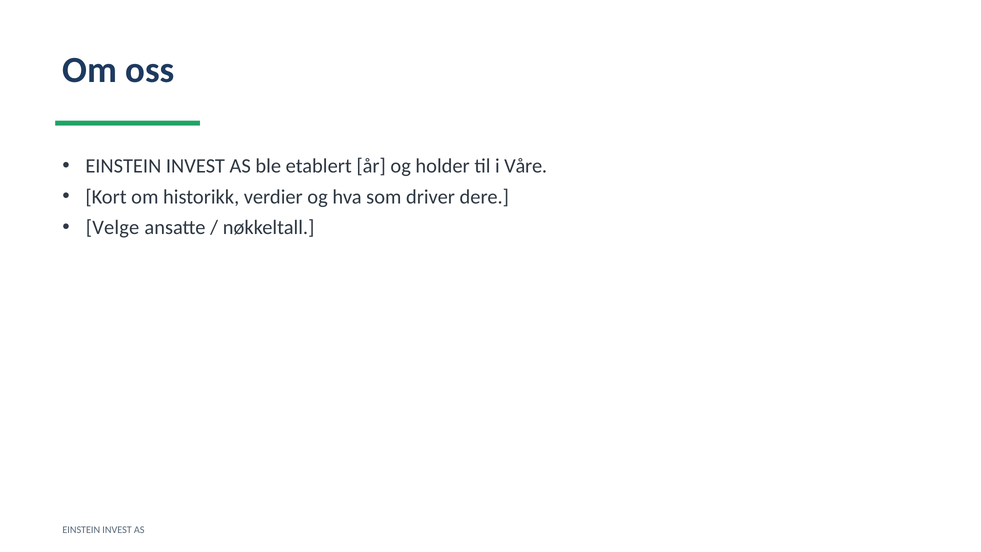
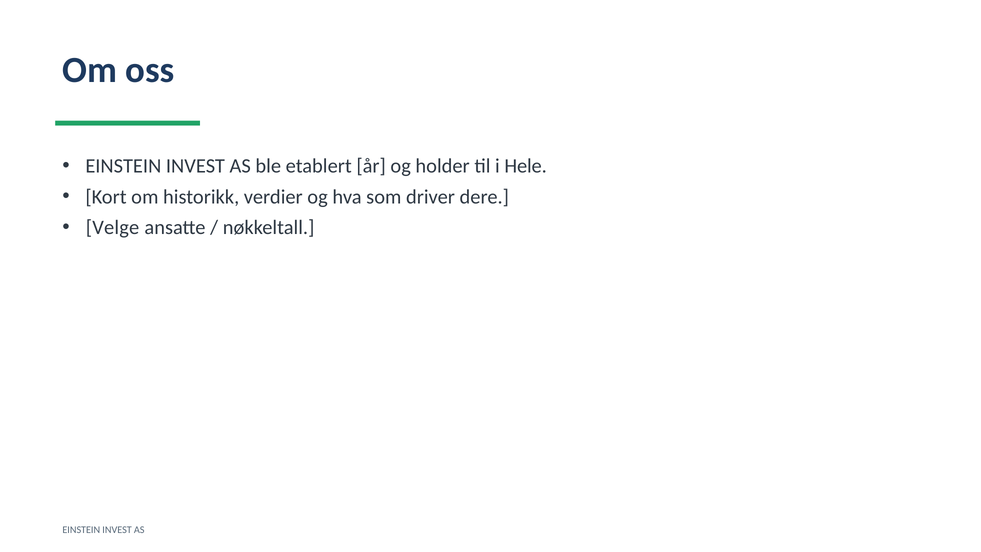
Våre: Våre -> Hele (526, 166)
